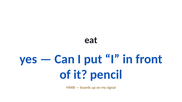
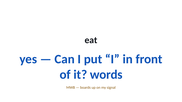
pencil: pencil -> words (106, 75)
